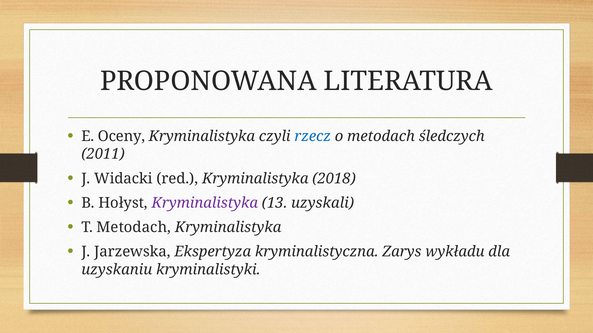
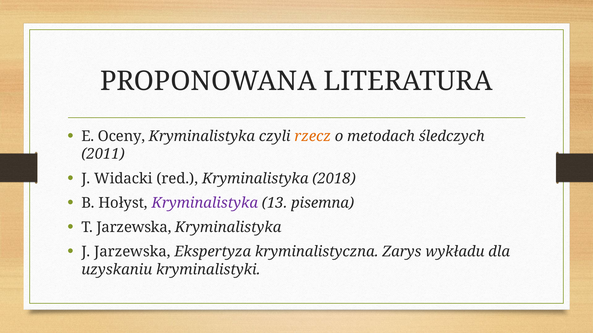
rzecz colour: blue -> orange (313, 137)
uzyskali: uzyskali -> pisemna (323, 203)
T Metodach: Metodach -> Jarzewska (134, 228)
